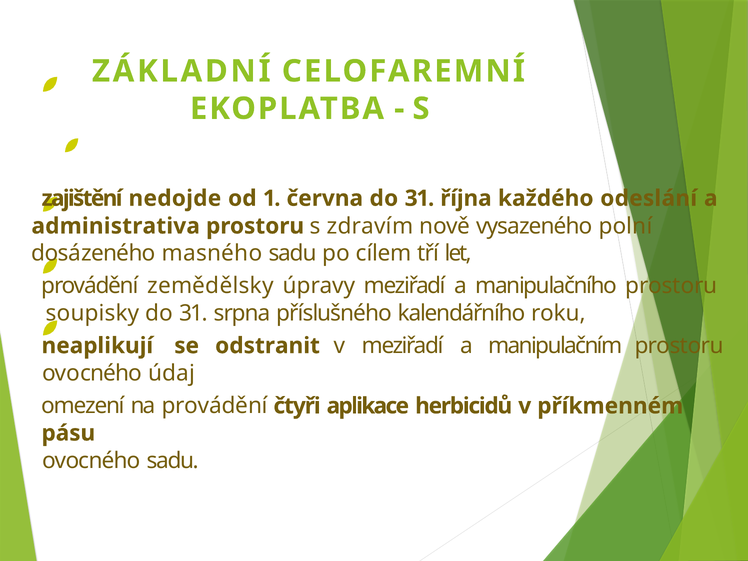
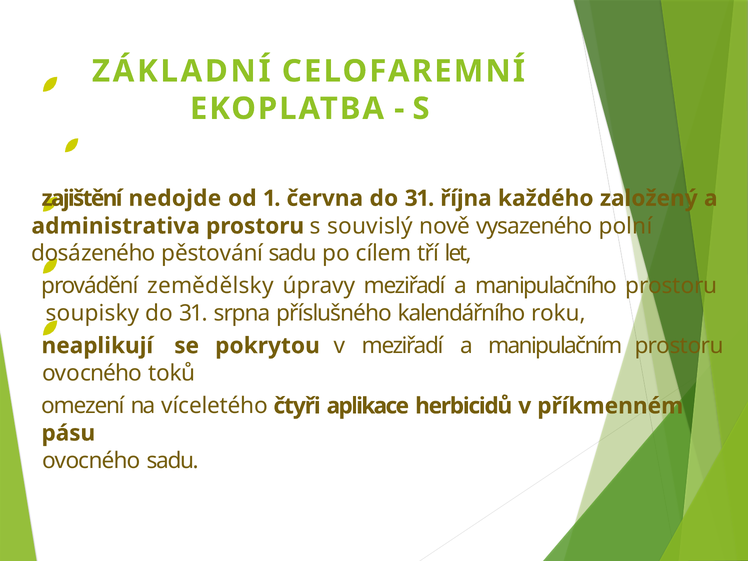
odeslání: odeslání -> založený (649, 198)
zdravím: zdravím -> souvislý (370, 226)
masného: masného -> pěstování (212, 253)
odstranit: odstranit -> pokrytou (267, 346)
údaj: údaj -> toků (172, 374)
na provádění: provádění -> víceletého (215, 406)
